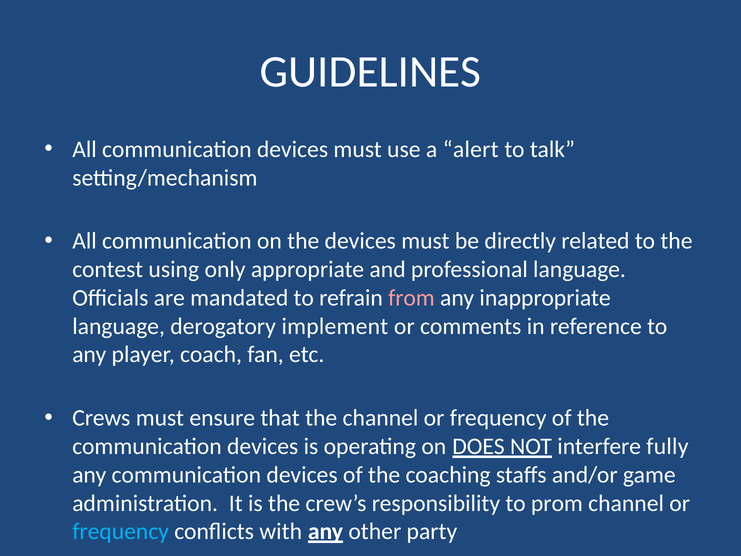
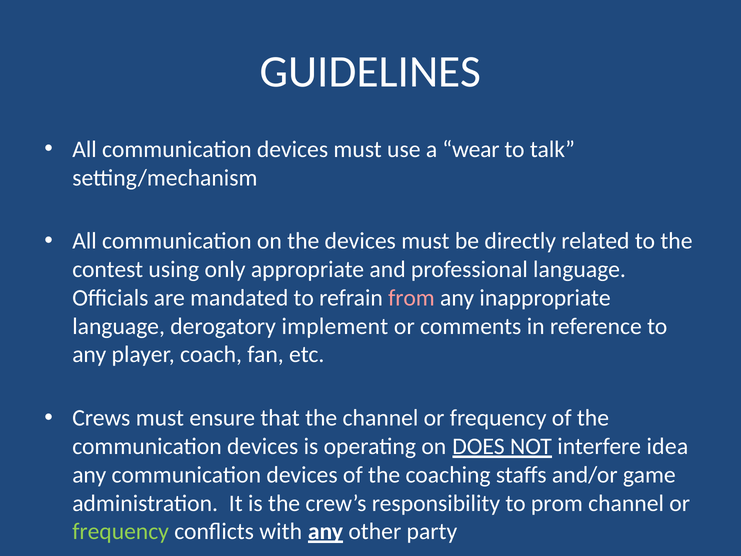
alert: alert -> wear (471, 149)
fully: fully -> idea (667, 446)
frequency colour: light blue -> light green (121, 531)
